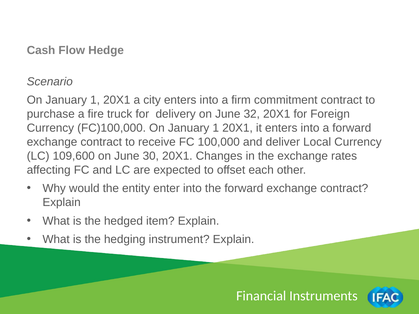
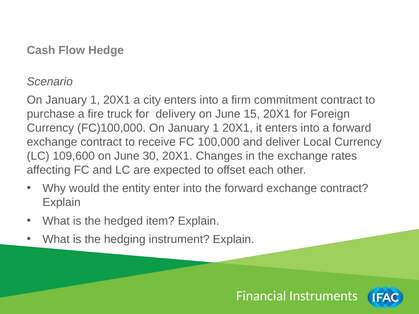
32: 32 -> 15 (252, 114)
